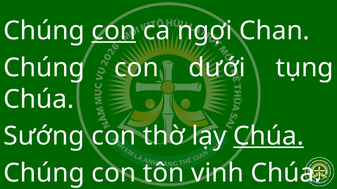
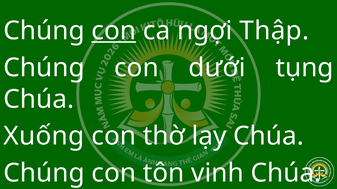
Chan: Chan -> Thập (274, 31)
Sướng: Sướng -> Xuống (44, 136)
Chúa underline: present -> none (269, 136)
